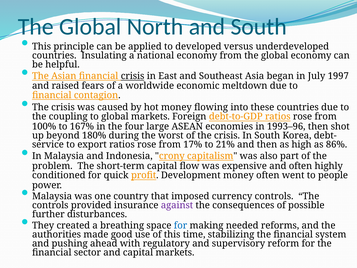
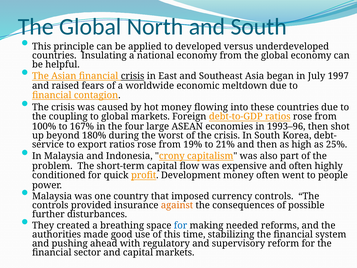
17%: 17% -> 19% (193, 144)
86%: 86% -> 25% (337, 144)
against colour: purple -> orange (177, 205)
